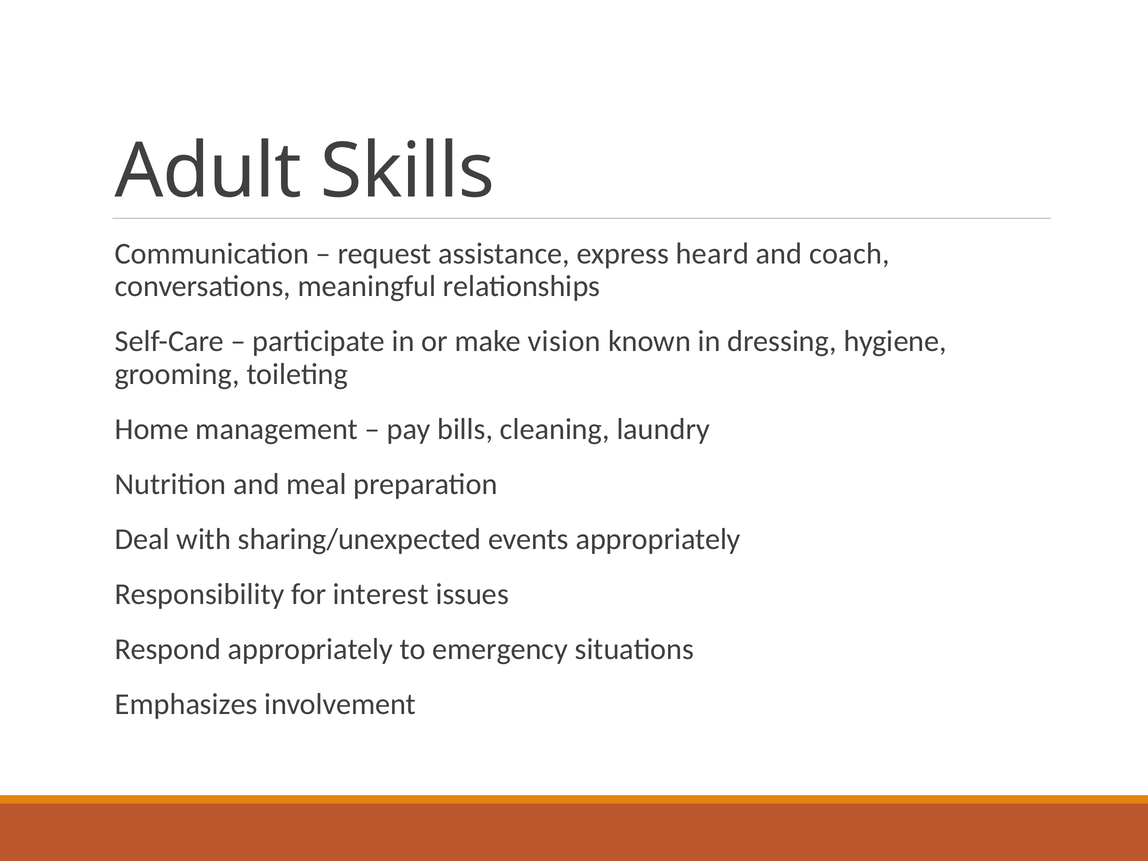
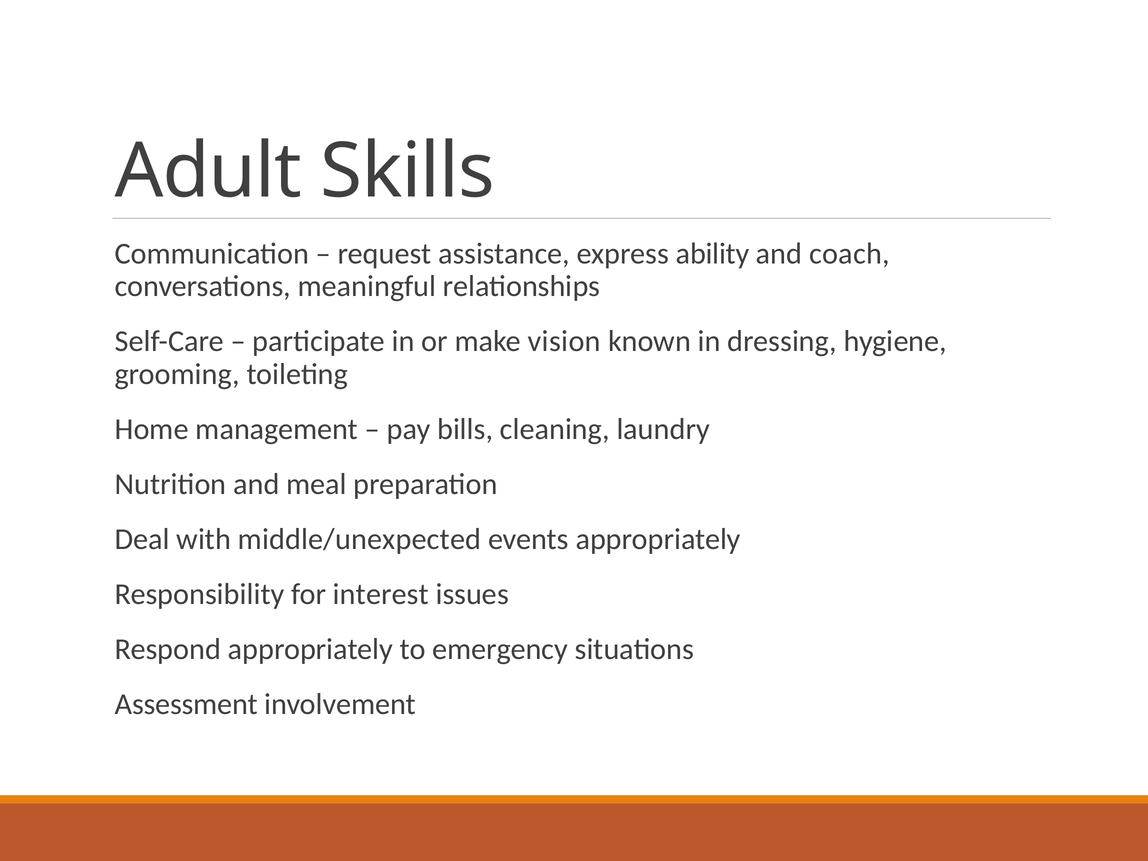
heard: heard -> ability (713, 254)
sharing/unexpected: sharing/unexpected -> middle/unexpected (359, 539)
Emphasizes: Emphasizes -> Assessment (186, 704)
